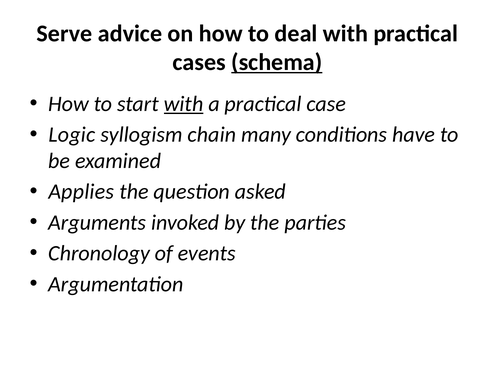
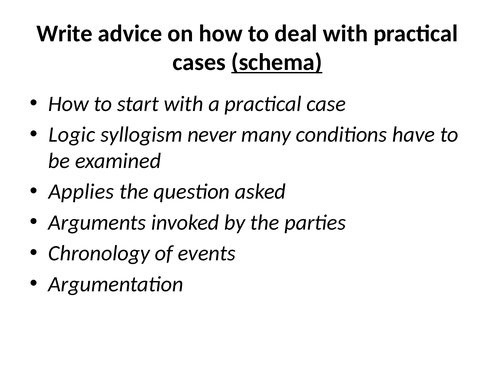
Serve: Serve -> Write (65, 33)
with underline: present -> none (184, 104)
chain: chain -> never (212, 135)
